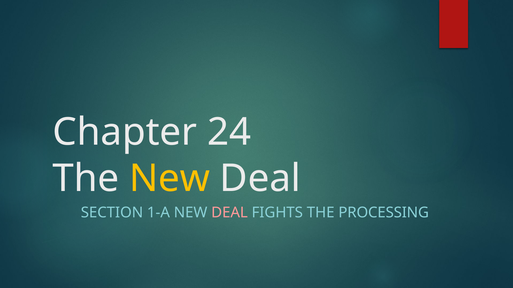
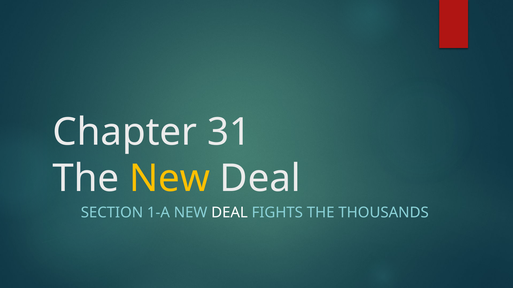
24: 24 -> 31 (229, 133)
DEAL colour: pink -> white (230, 213)
PROCESSING: PROCESSING -> THOUSANDS (384, 213)
